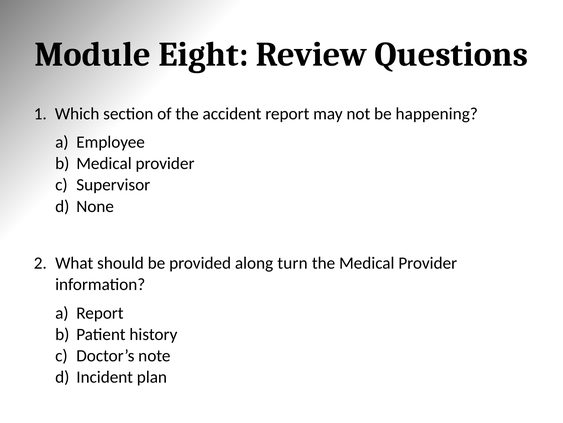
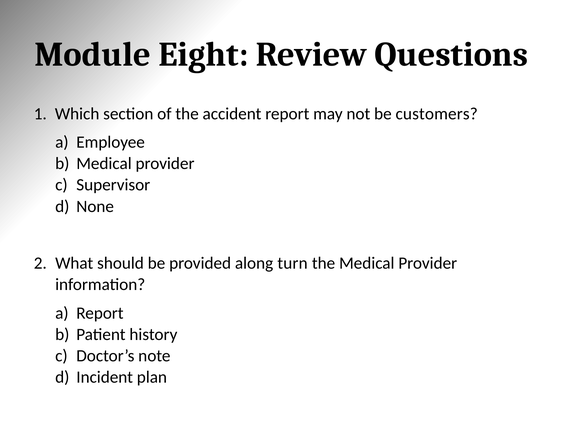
happening: happening -> customers (437, 114)
